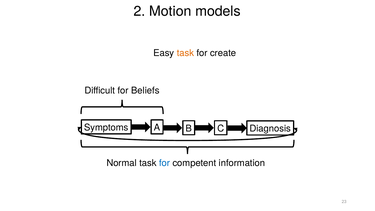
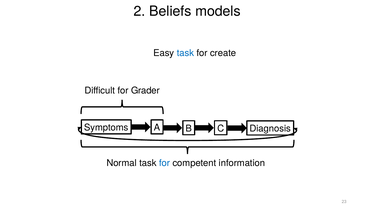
Motion: Motion -> Beliefs (170, 11)
task colour: orange -> blue (185, 53)
Beliefs: Beliefs -> Grader (145, 90)
